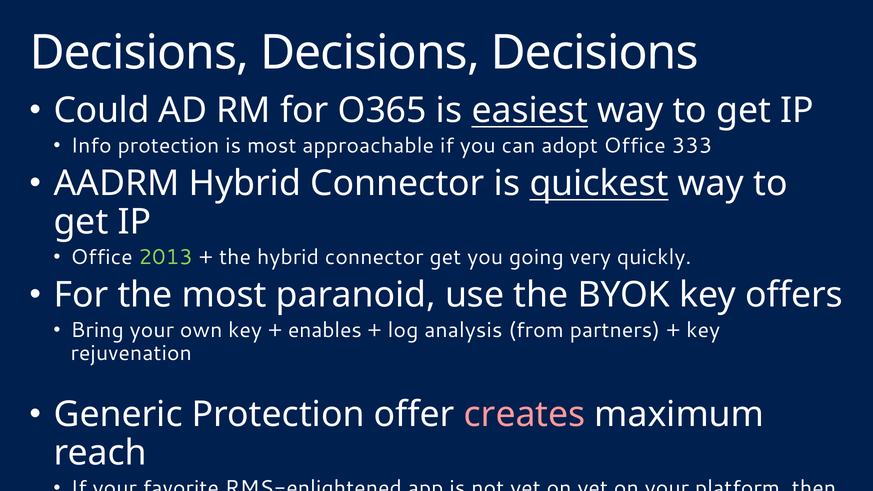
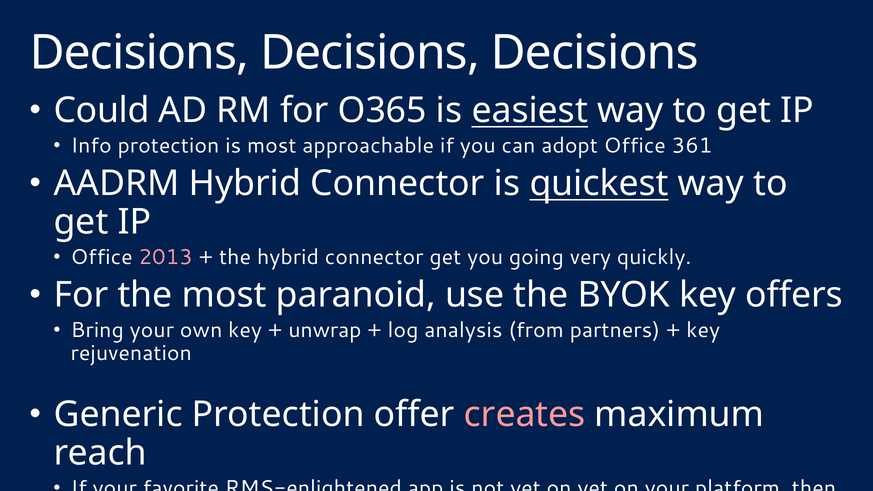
333: 333 -> 361 (692, 146)
2013 colour: light green -> pink (166, 257)
enables: enables -> unwrap (325, 330)
